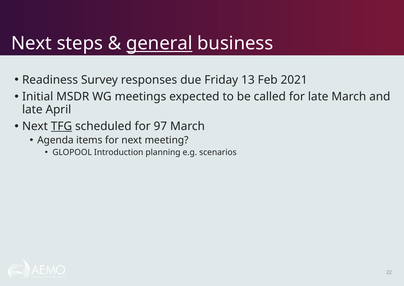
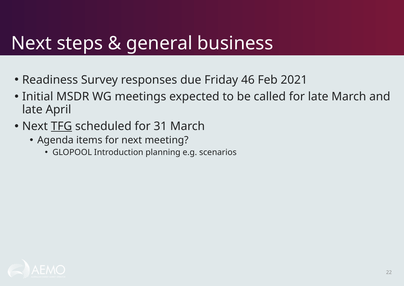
general underline: present -> none (159, 43)
13: 13 -> 46 (248, 80)
97: 97 -> 31 (160, 126)
